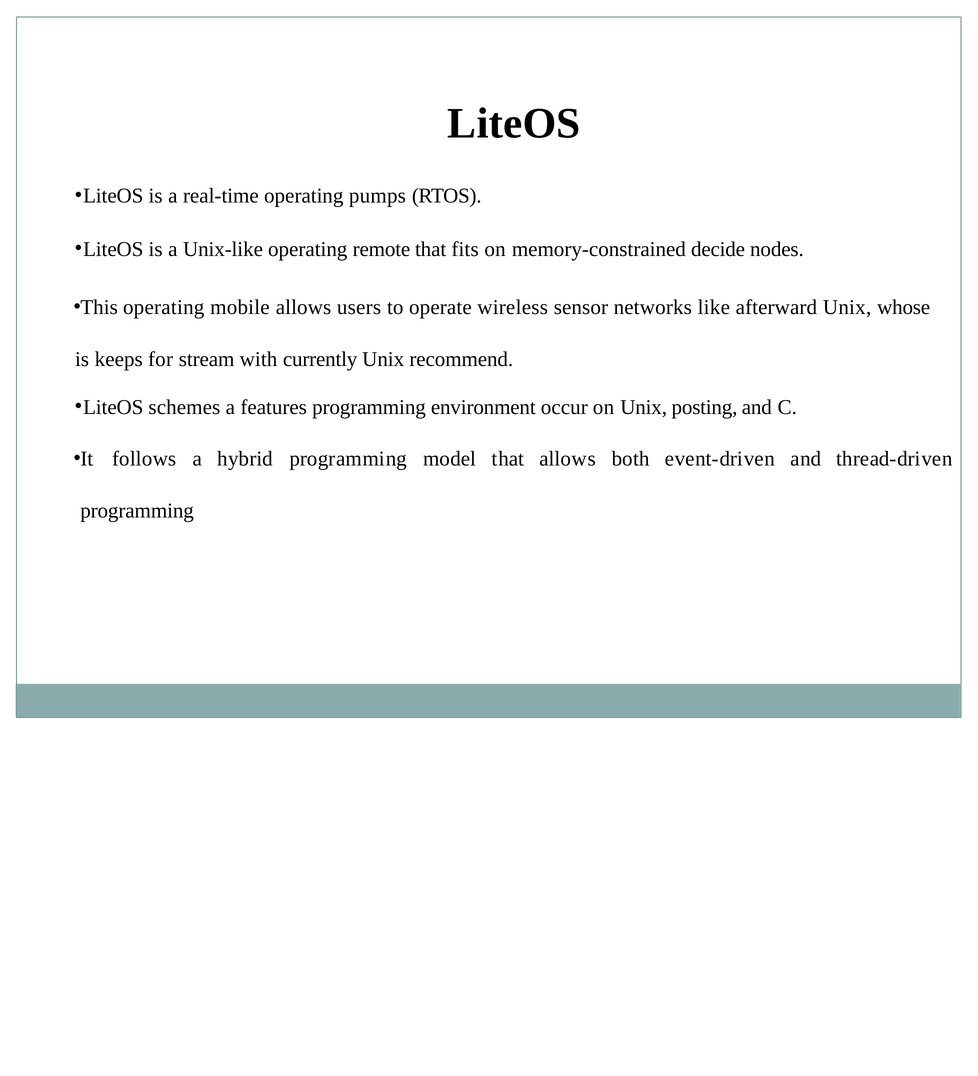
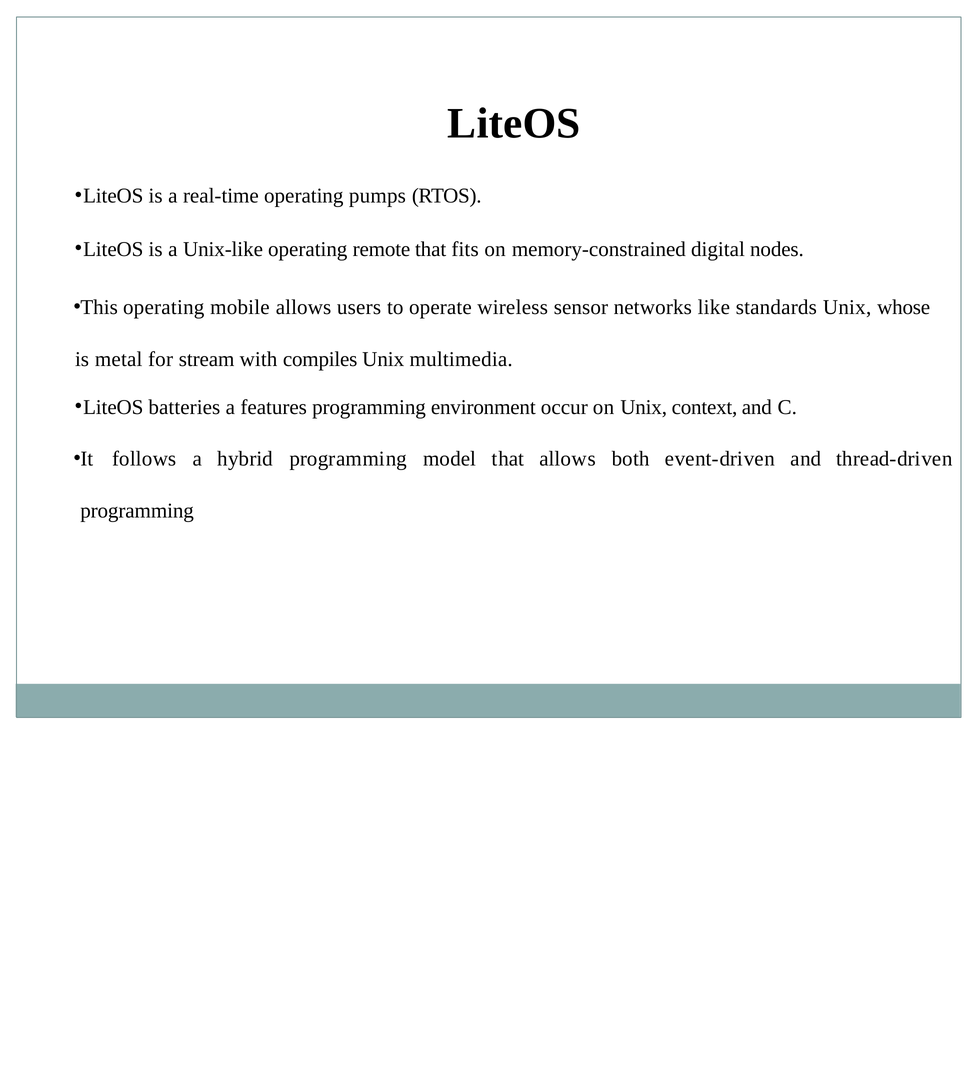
decide: decide -> digital (718, 249)
afterward: afterward -> standards (776, 307)
keeps: keeps -> metal (119, 359)
currently: currently -> compiles (320, 359)
recommend: recommend -> multimedia (461, 359)
schemes: schemes -> batteries (184, 407)
posting: posting -> context (705, 407)
